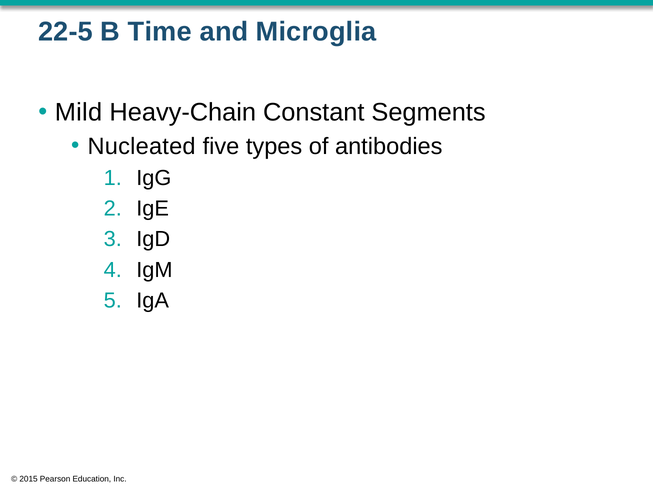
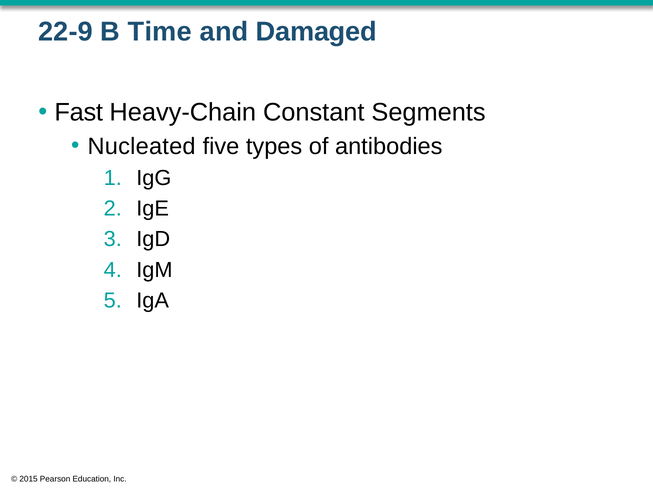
22-5: 22-5 -> 22-9 (66, 32)
Microglia: Microglia -> Damaged (316, 32)
Mild: Mild -> Fast (79, 112)
